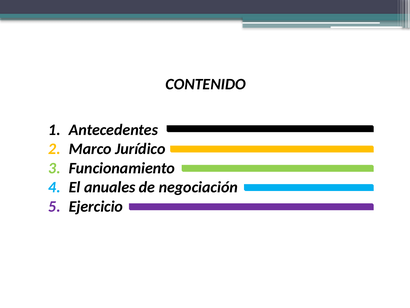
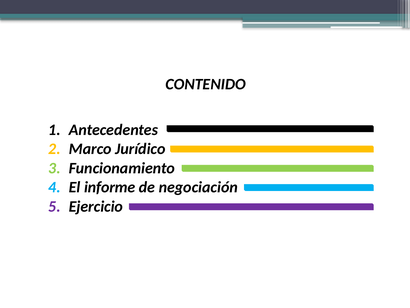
anuales: anuales -> informe (110, 187)
